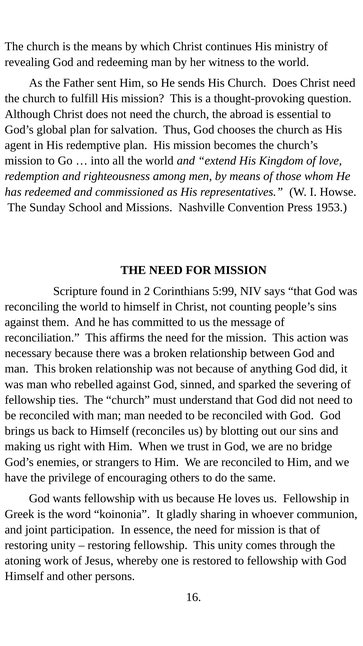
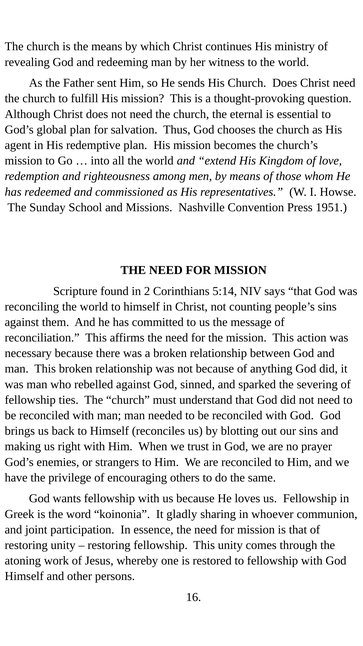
abroad: abroad -> eternal (246, 114)
1953: 1953 -> 1951 (331, 207)
5:99: 5:99 -> 5:14 (225, 291)
bridge: bridge -> prayer (317, 446)
